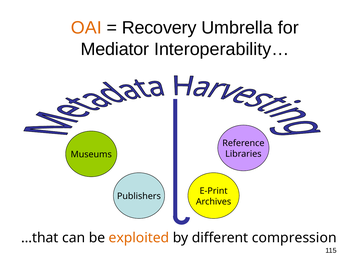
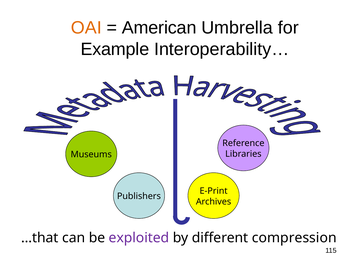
Recovery: Recovery -> American (159, 28)
Mediator: Mediator -> Example (115, 49)
exploited colour: orange -> purple (139, 238)
